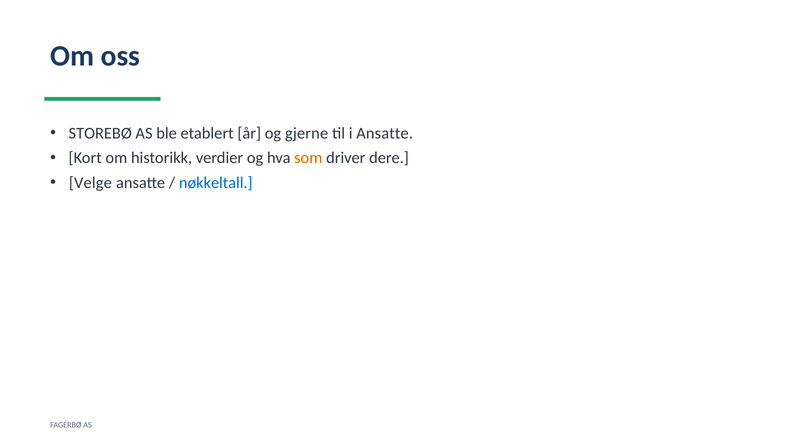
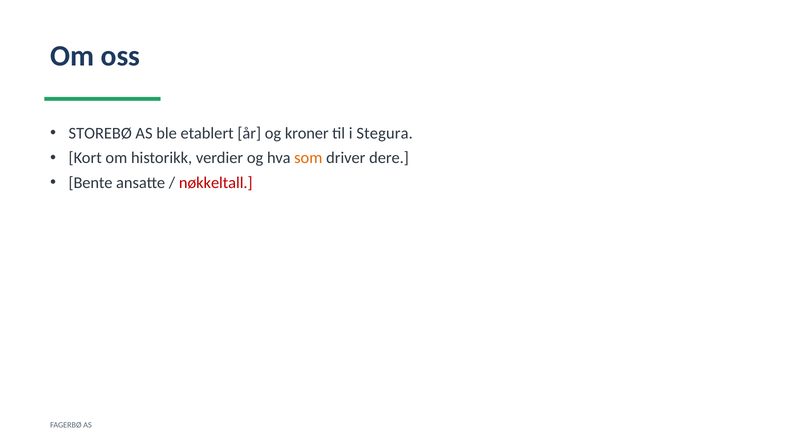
gjerne: gjerne -> kroner (307, 133)
i Ansatte: Ansatte -> Stegura (385, 133)
Velge: Velge -> Bente (91, 183)
nøkkeltall colour: blue -> red (216, 183)
